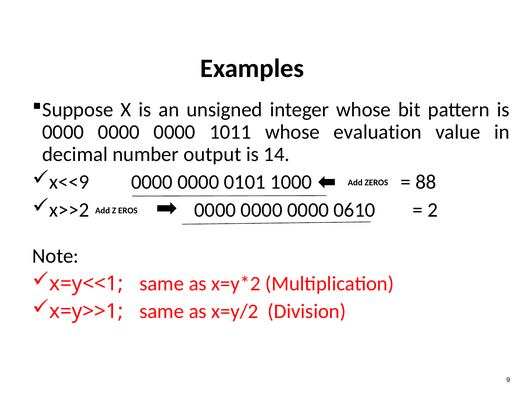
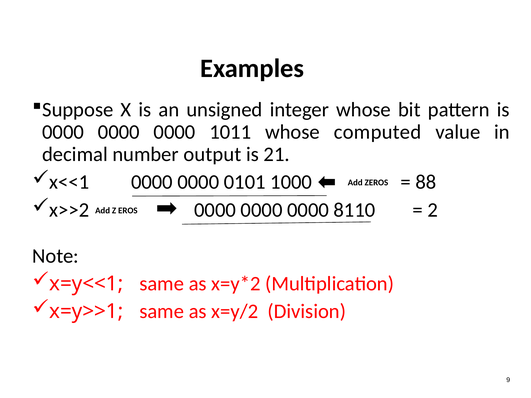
evaluation: evaluation -> computed (378, 132)
14: 14 -> 21 (277, 154)
x<<9: x<<9 -> x<<1 (69, 182)
0610: 0610 -> 8110 (354, 210)
